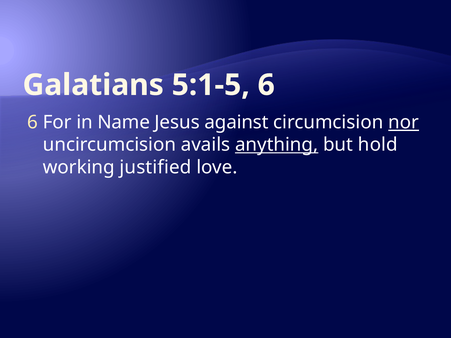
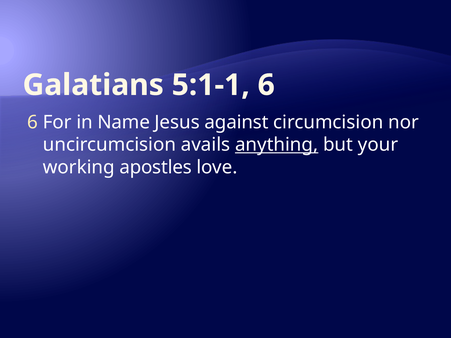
5:1-5: 5:1-5 -> 5:1-1 (211, 85)
nor underline: present -> none (404, 122)
hold: hold -> your (378, 145)
justified: justified -> apostles (156, 167)
